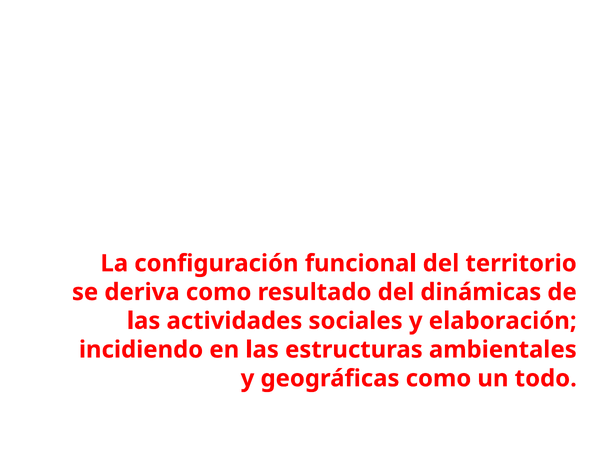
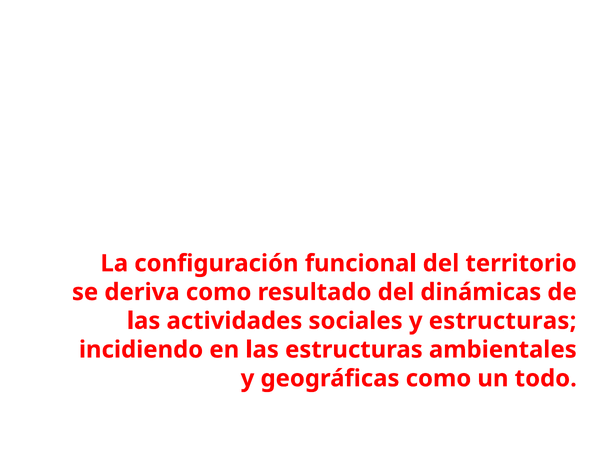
y elaboración: elaboración -> estructuras (503, 321)
